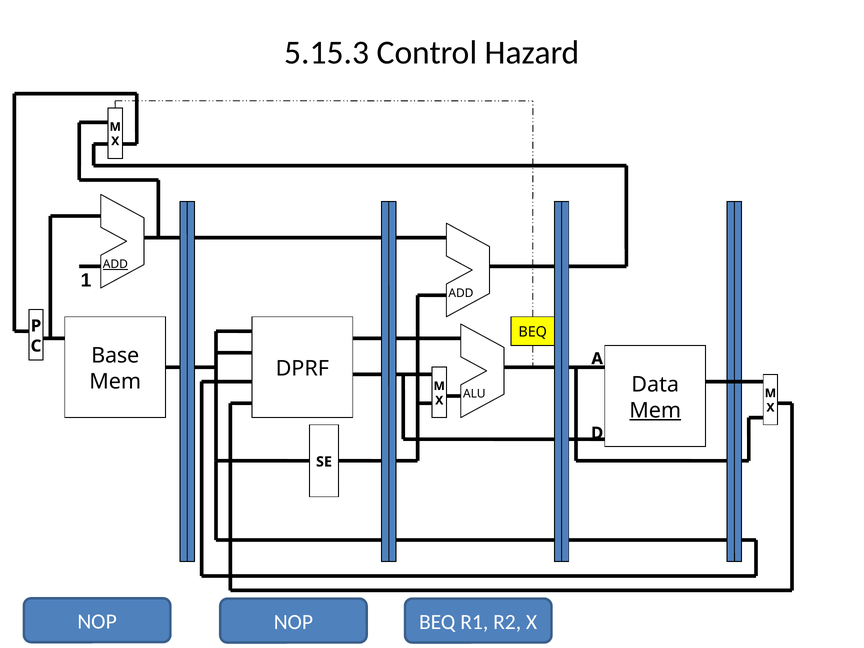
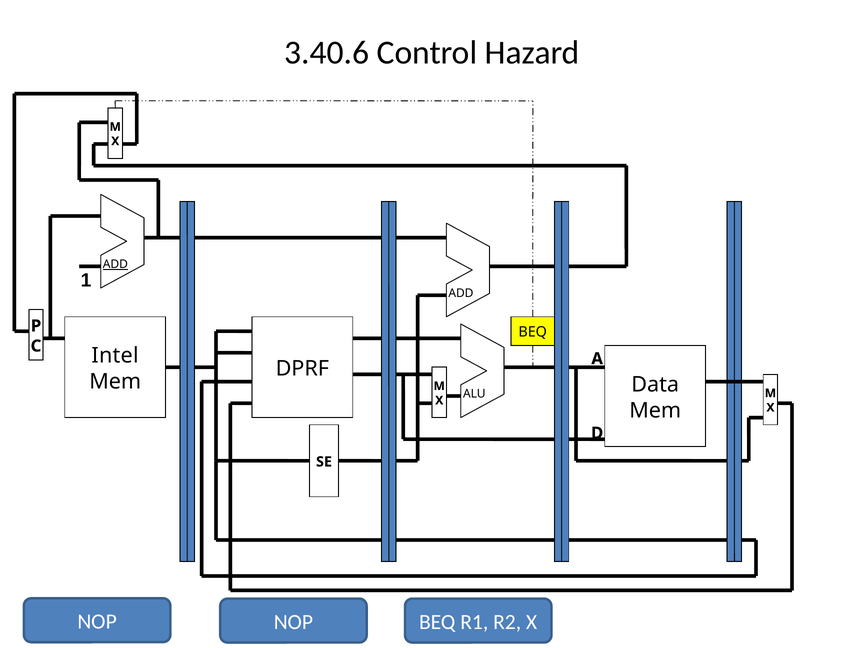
5.15.3: 5.15.3 -> 3.40.6 (327, 53)
Base: Base -> Intel (115, 356)
Mem underline: present -> none (655, 410)
